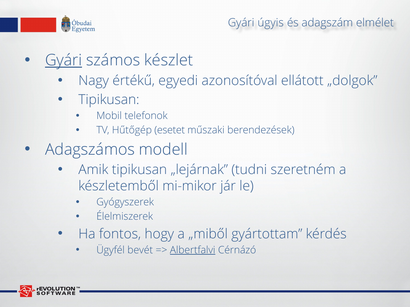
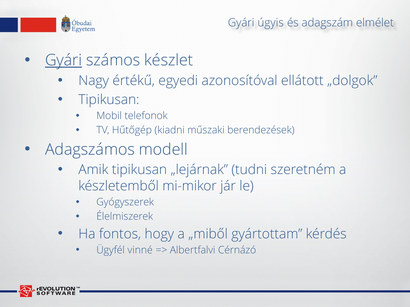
esetet: esetet -> kiadni (170, 130)
bevét: bevét -> vinné (140, 250)
Albertfalvi underline: present -> none (193, 250)
